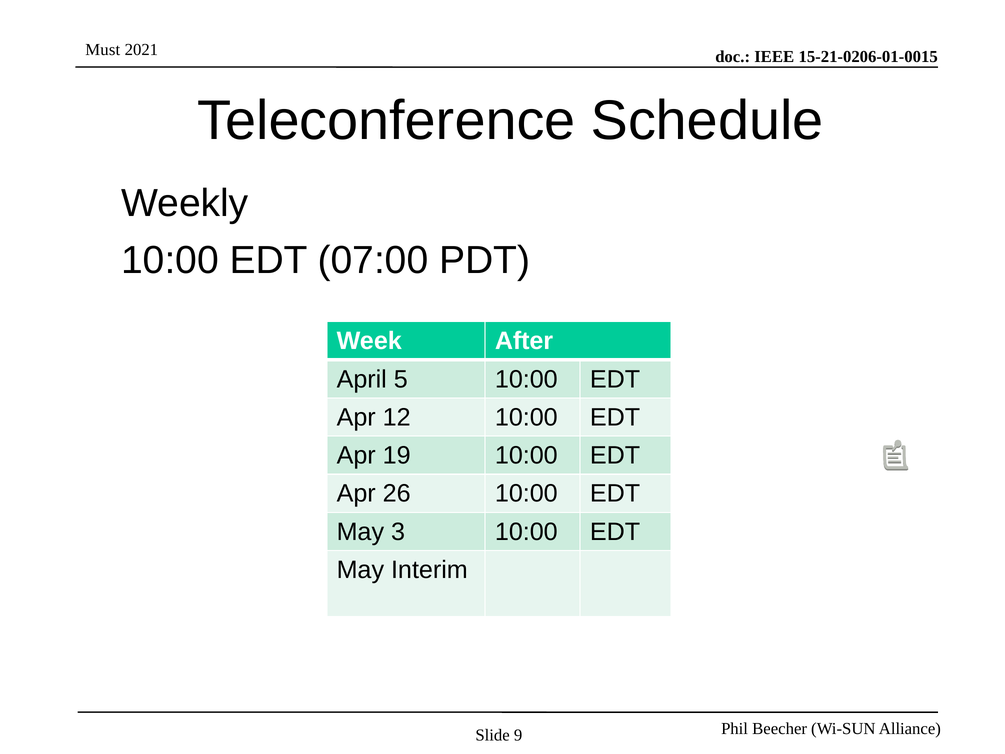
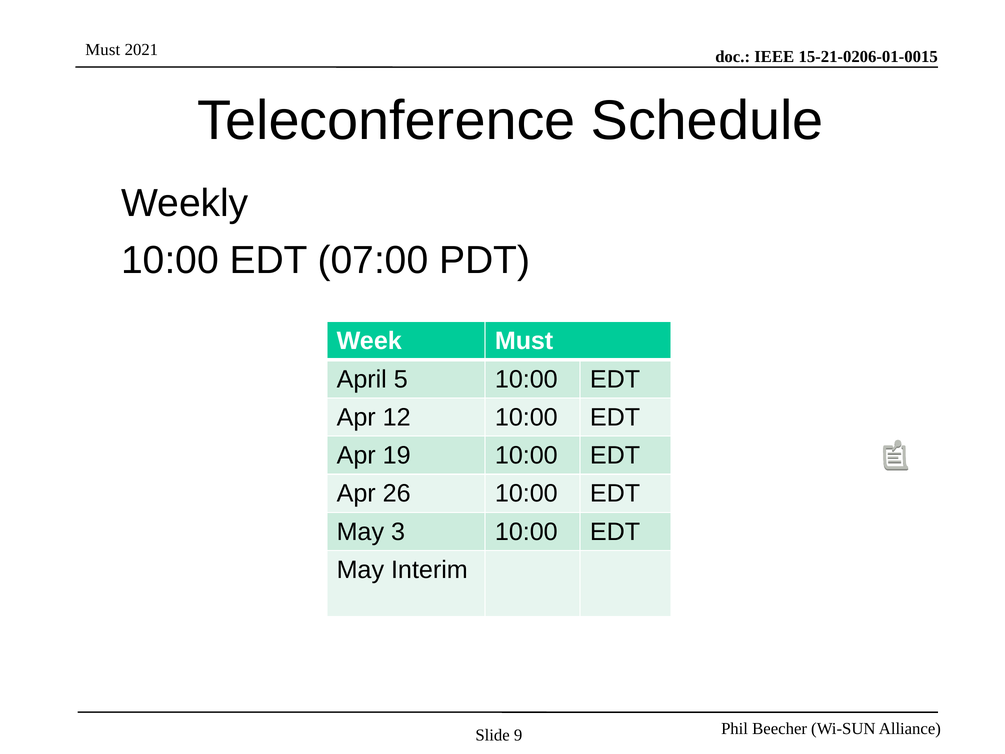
Week After: After -> Must (524, 341)
